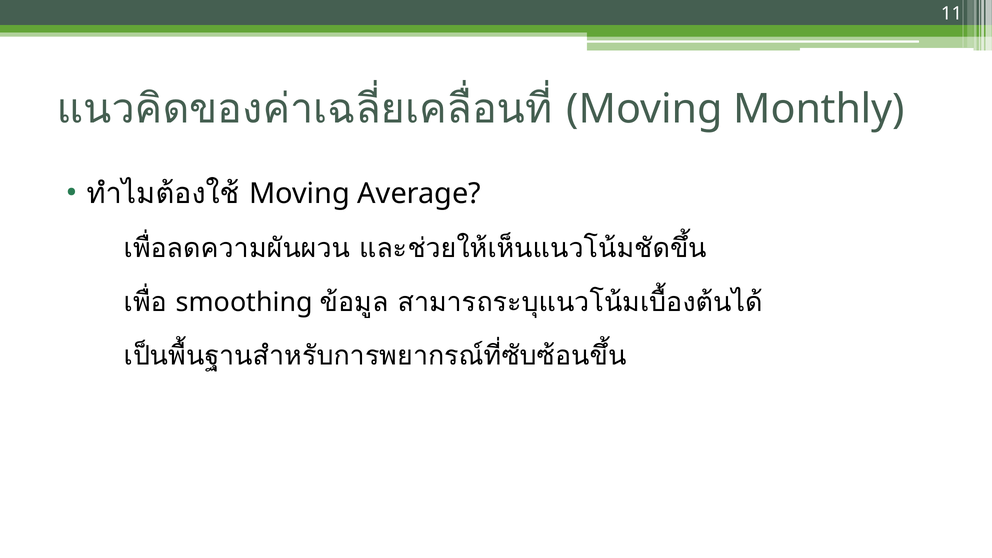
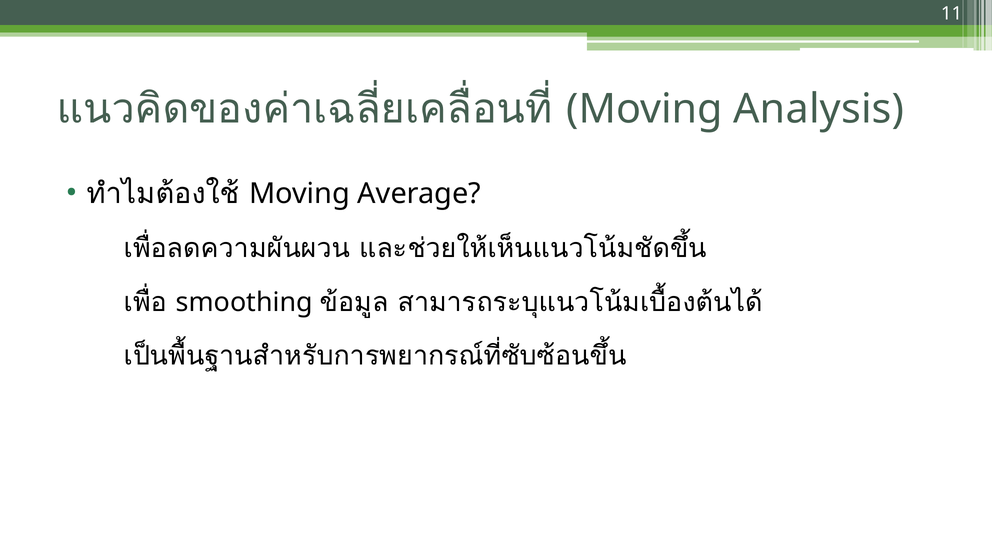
Monthly: Monthly -> Analysis (819, 109)
